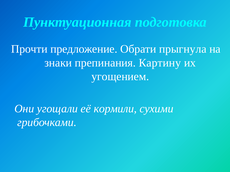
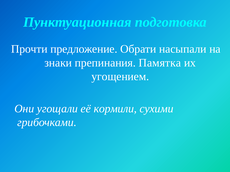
прыгнула: прыгнула -> насыпали (183, 49)
Картину: Картину -> Памятка (160, 63)
